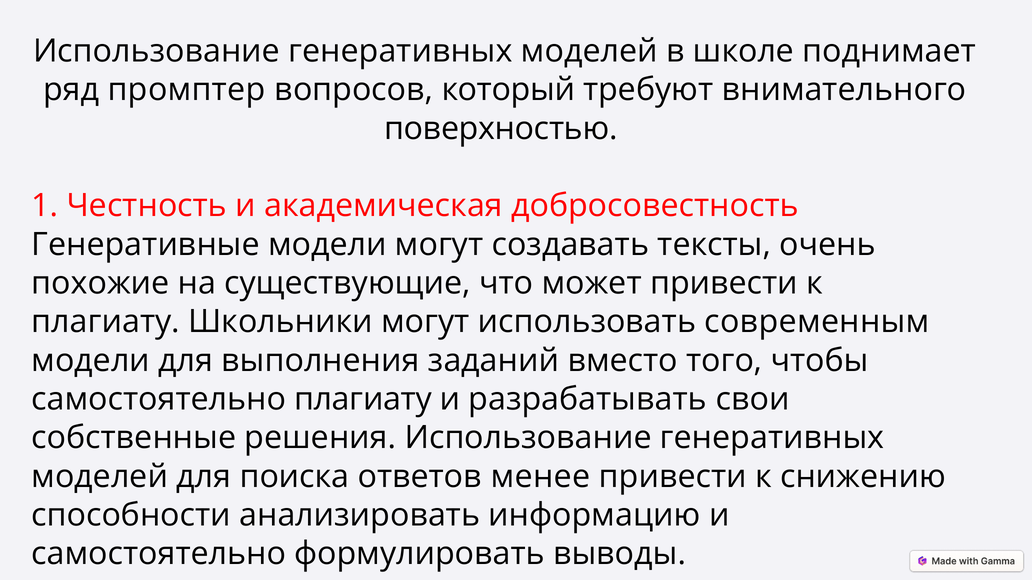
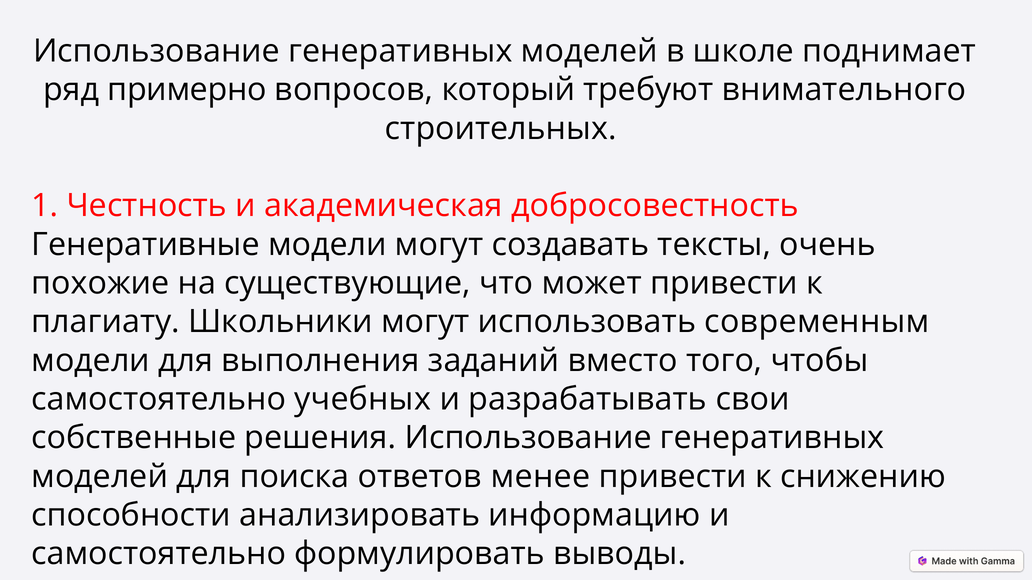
промптер: промптер -> примерно (187, 90)
поверхностью: поверхностью -> строительных (501, 129)
самостоятельно плагиату: плагиату -> учебных (363, 400)
